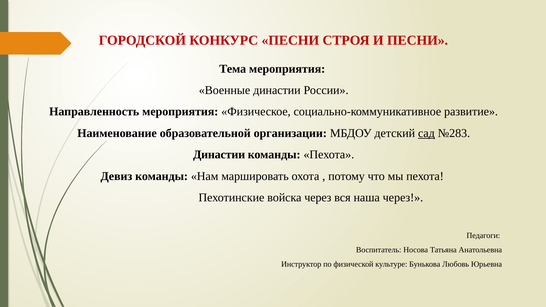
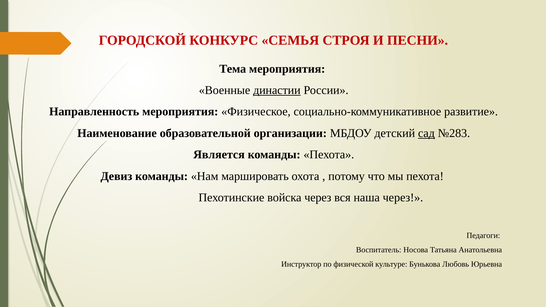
КОНКУРС ПЕСНИ: ПЕСНИ -> СЕМЬЯ (290, 40)
династии underline: none -> present (277, 90)
Династии: Династии -> Является (219, 155)
